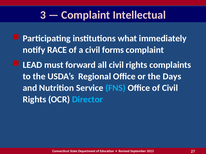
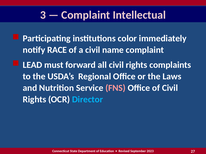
what: what -> color (127, 39)
forms: forms -> name (113, 50)
Days: Days -> Laws (172, 77)
FNS colour: light blue -> pink (116, 88)
